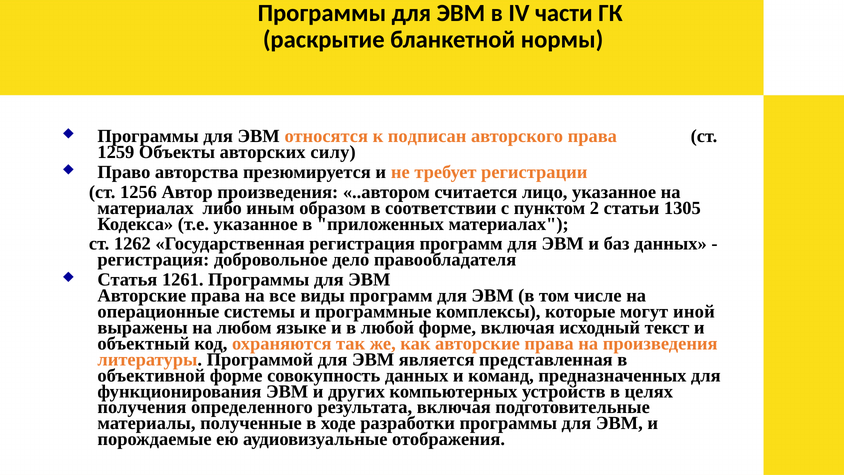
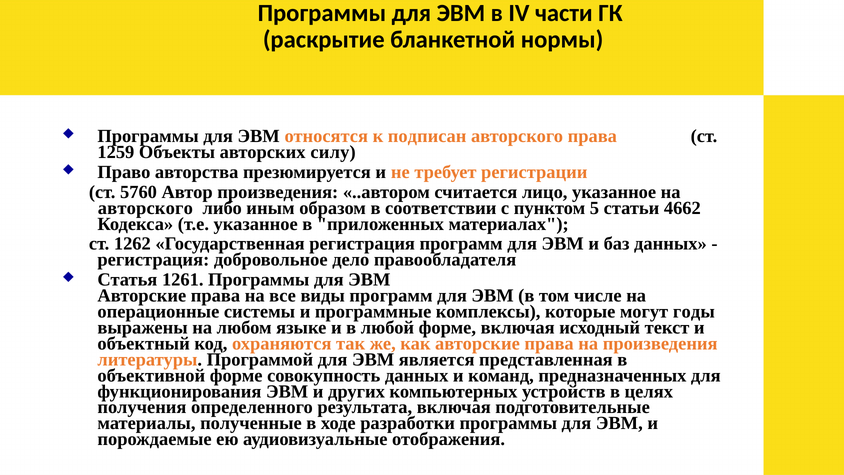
1256: 1256 -> 5760 (139, 192)
материалах: материалах -> авторского (145, 208)
2: 2 -> 5 (594, 208)
1305: 1305 -> 4662 (682, 208)
иной: иной -> годы (694, 311)
